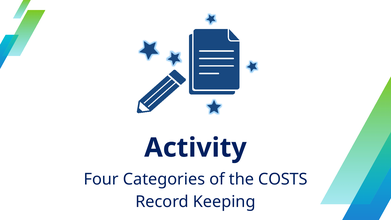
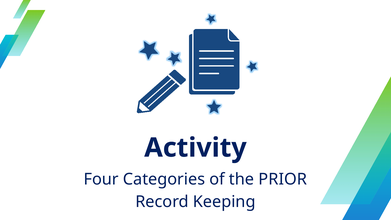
COSTS: COSTS -> PRIOR (283, 179)
